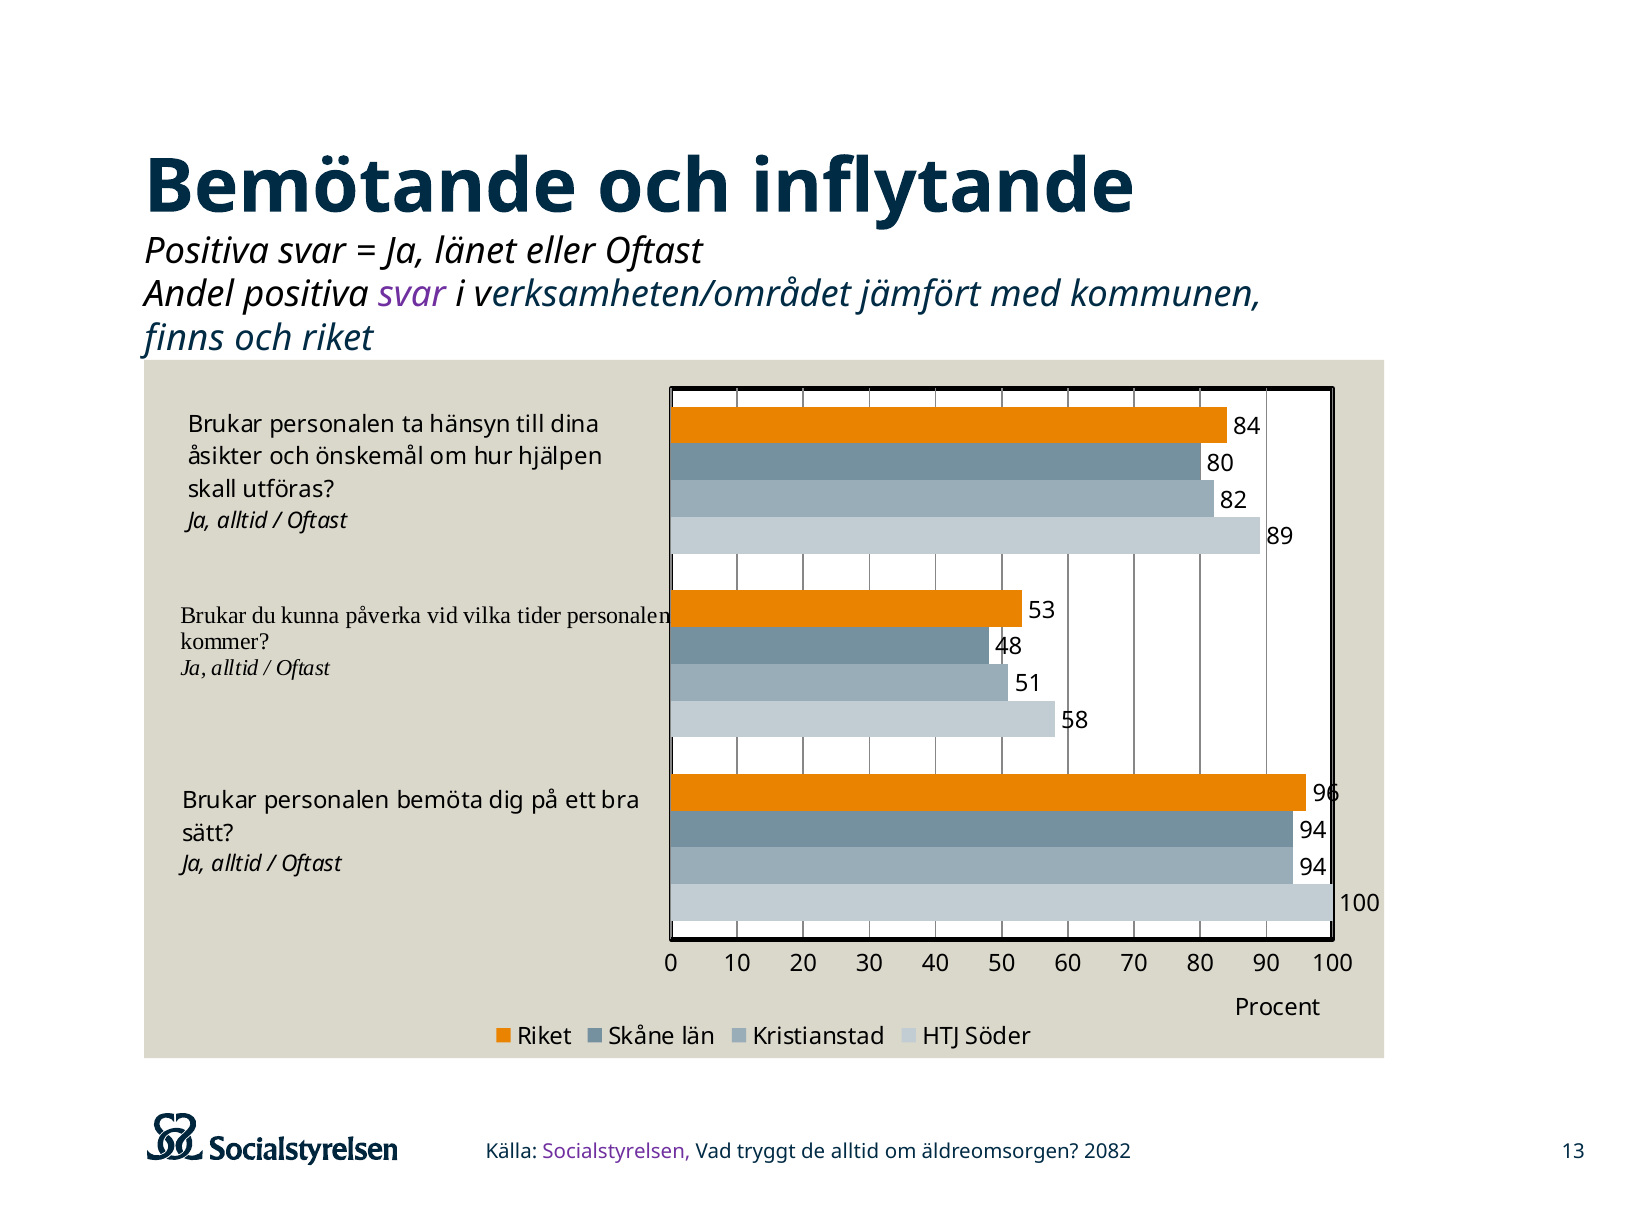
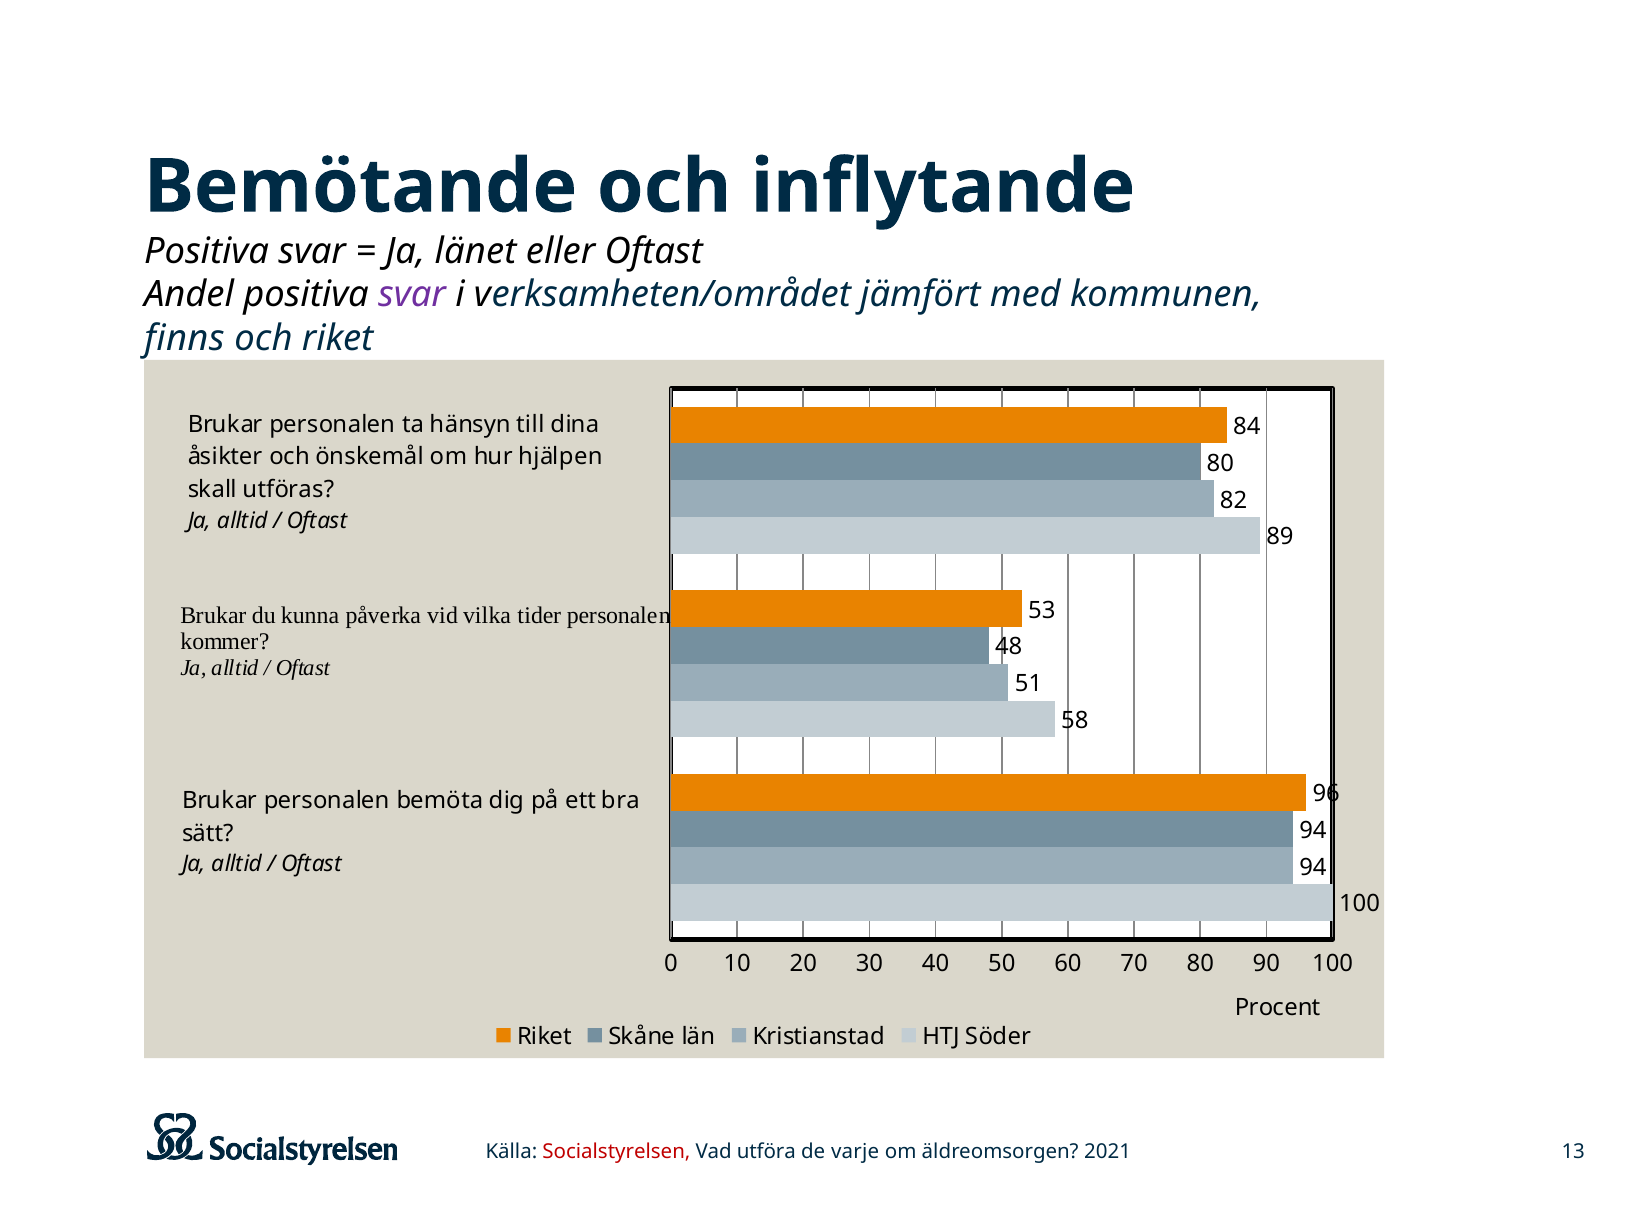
Socialstyrelsen colour: purple -> red (616, 1152)
tryggt: tryggt -> utföra (766, 1152)
de alltid: alltid -> varje (855, 1152)
2082: 2082 -> 2021 (1108, 1152)
